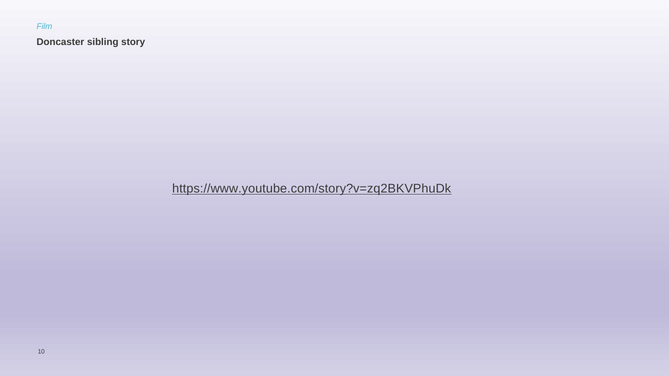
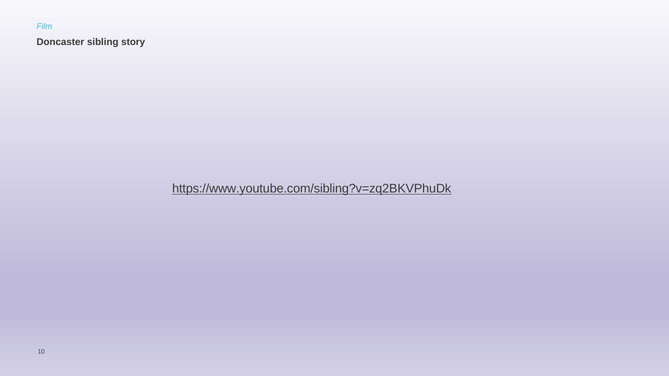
https://www.youtube.com/story?v=zq2BKVPhuDk: https://www.youtube.com/story?v=zq2BKVPhuDk -> https://www.youtube.com/sibling?v=zq2BKVPhuDk (312, 189)
